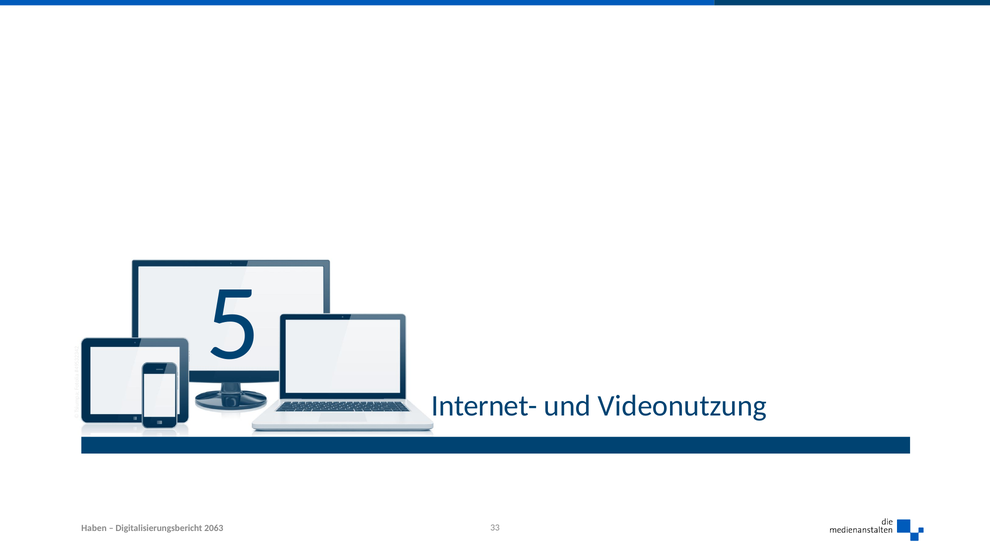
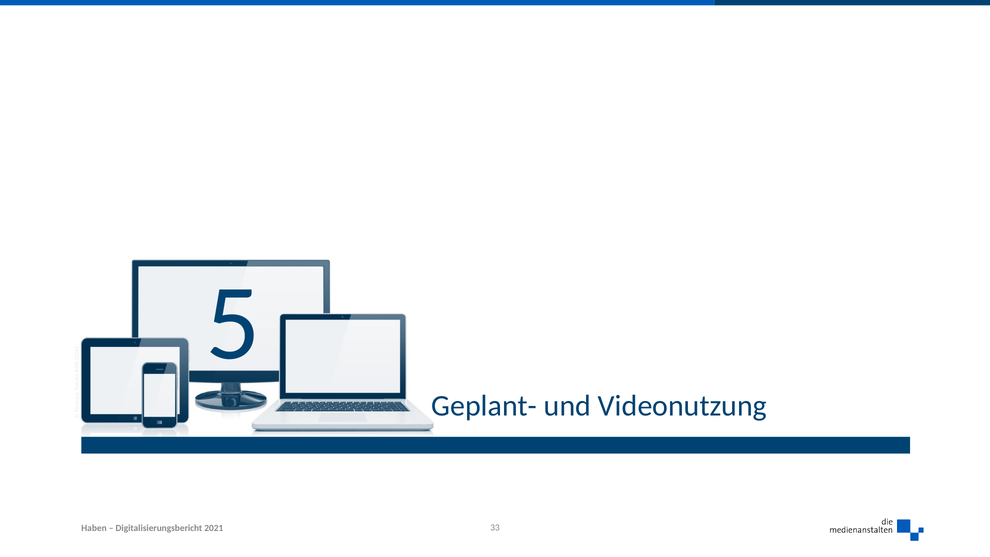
Internet-: Internet- -> Geplant- (484, 406)
2063: 2063 -> 2021 (214, 528)
